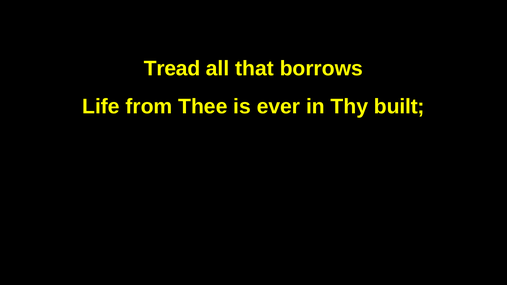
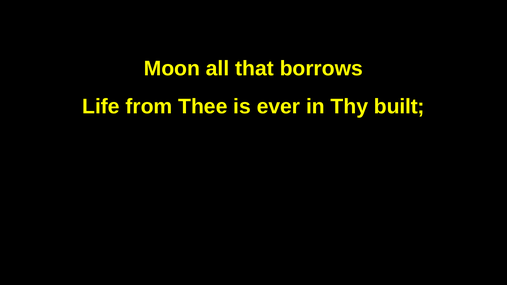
Tread: Tread -> Moon (172, 69)
